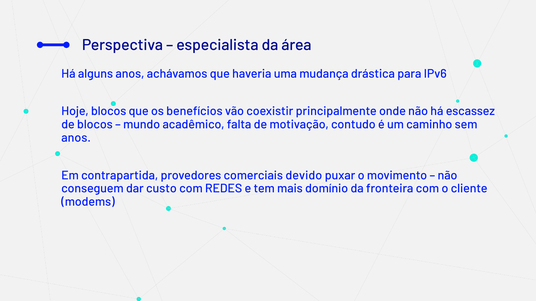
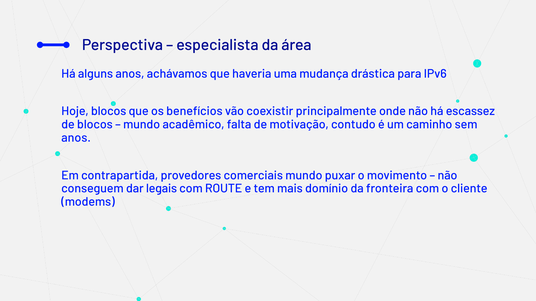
comerciais devido: devido -> mundo (304, 176)
custo: custo -> legais (162, 189)
REDES: REDES -> ROUTE (224, 189)
